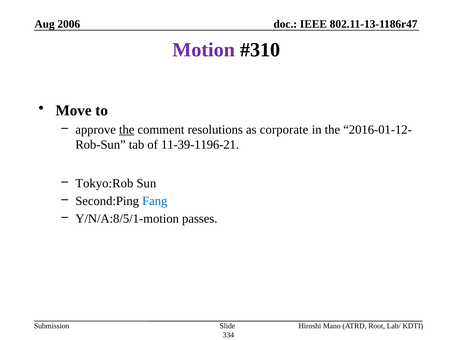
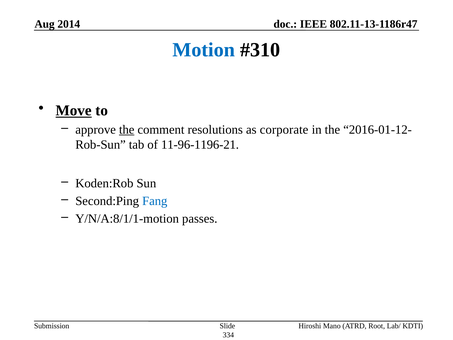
2006: 2006 -> 2014 (69, 24)
Motion colour: purple -> blue (204, 50)
Move underline: none -> present (74, 111)
11-39-1196-21: 11-39-1196-21 -> 11-96-1196-21 (200, 145)
Tokyo:Rob: Tokyo:Rob -> Koden:Rob (104, 183)
Y/N/A:8/5/1-motion: Y/N/A:8/5/1-motion -> Y/N/A:8/1/1-motion (127, 219)
